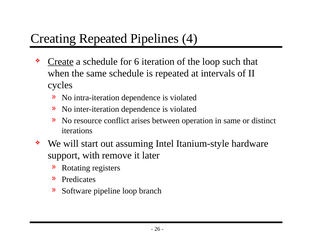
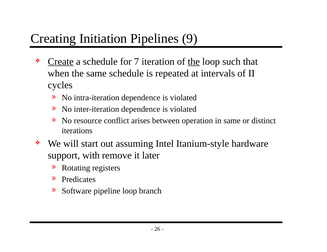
Creating Repeated: Repeated -> Initiation (103, 39)
4: 4 -> 9 (190, 39)
6: 6 -> 7 (137, 62)
the underline: none -> present (194, 62)
